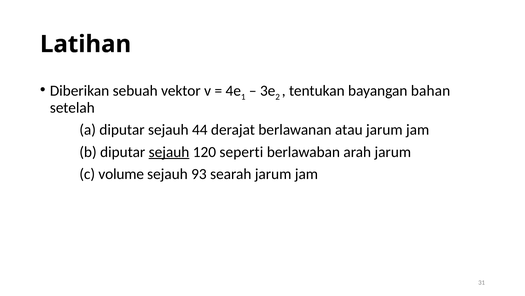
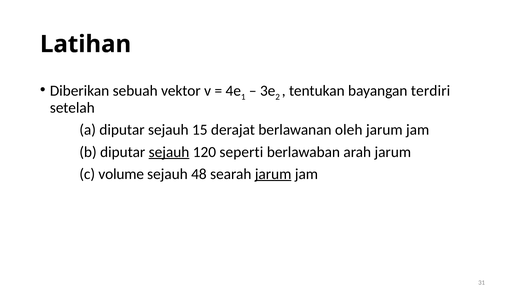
bahan: bahan -> terdiri (431, 91)
44: 44 -> 15 (200, 130)
atau: atau -> oleh (349, 130)
93: 93 -> 48 (199, 174)
jarum underline: none -> present (273, 174)
